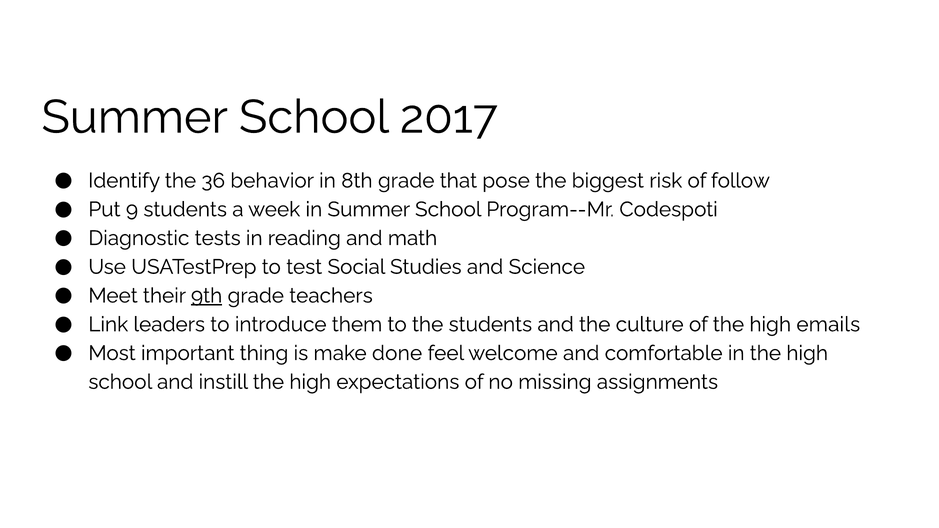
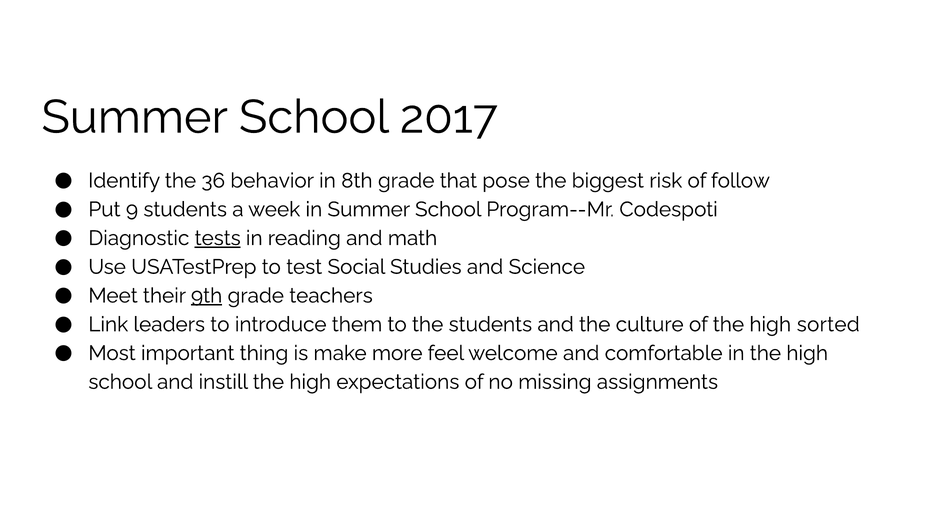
tests underline: none -> present (218, 238)
emails: emails -> sorted (828, 325)
done: done -> more (397, 353)
